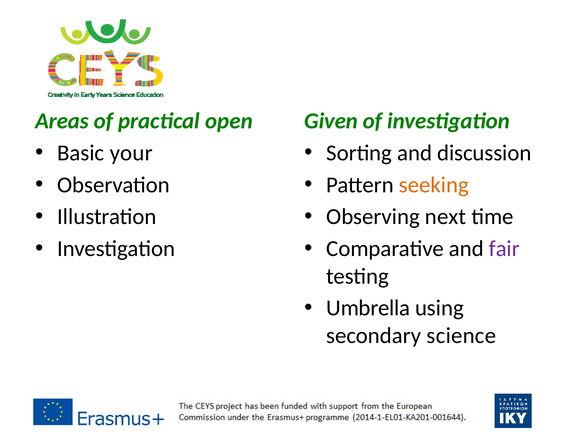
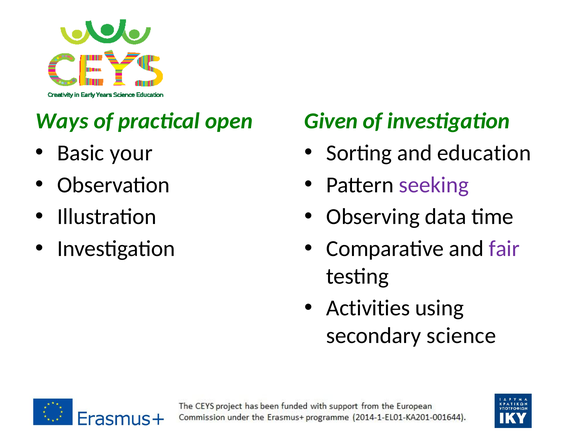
Areas: Areas -> Ways (62, 121)
discussion: discussion -> education (484, 153)
seeking colour: orange -> purple (434, 185)
next: next -> data (446, 217)
Umbrella: Umbrella -> Activities (368, 308)
